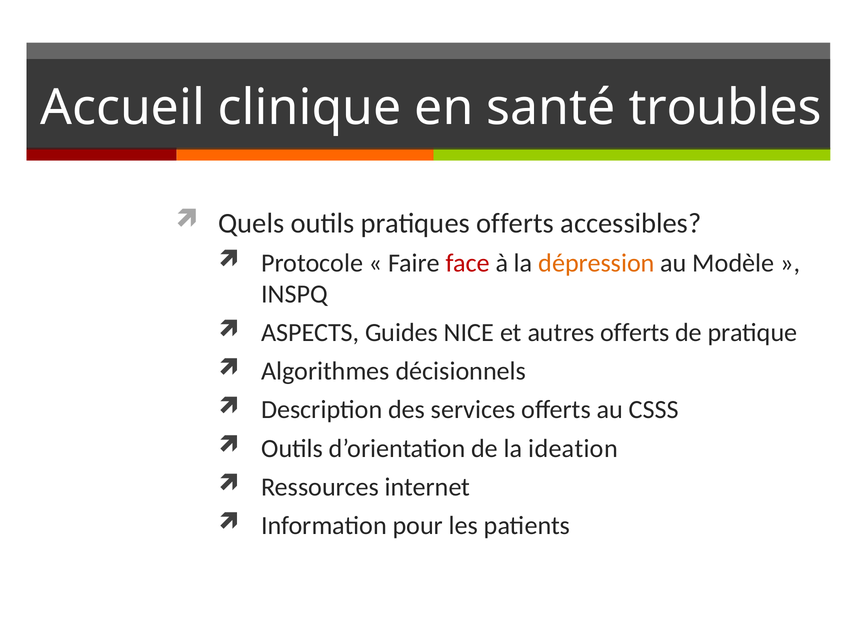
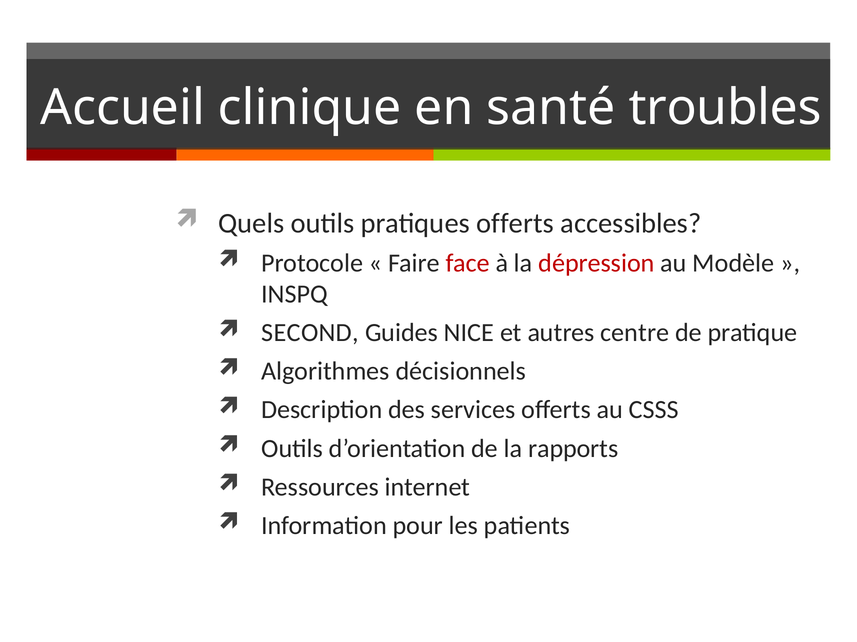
dépression colour: orange -> red (596, 263)
ASPECTS: ASPECTS -> SECOND (310, 333)
autres offerts: offerts -> centre (635, 333)
ideation: ideation -> rapports (573, 449)
